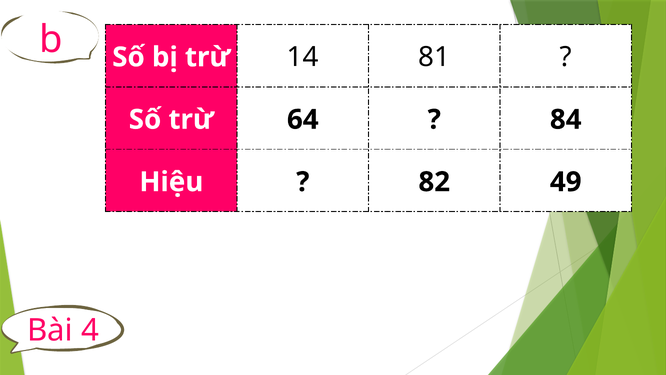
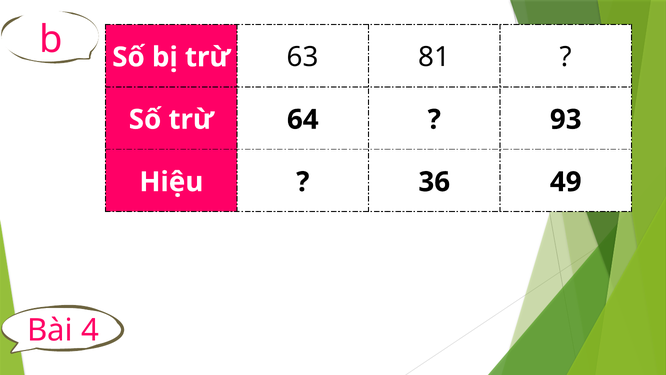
14: 14 -> 63 (303, 57)
84: 84 -> 93 (566, 119)
82: 82 -> 36 (434, 182)
